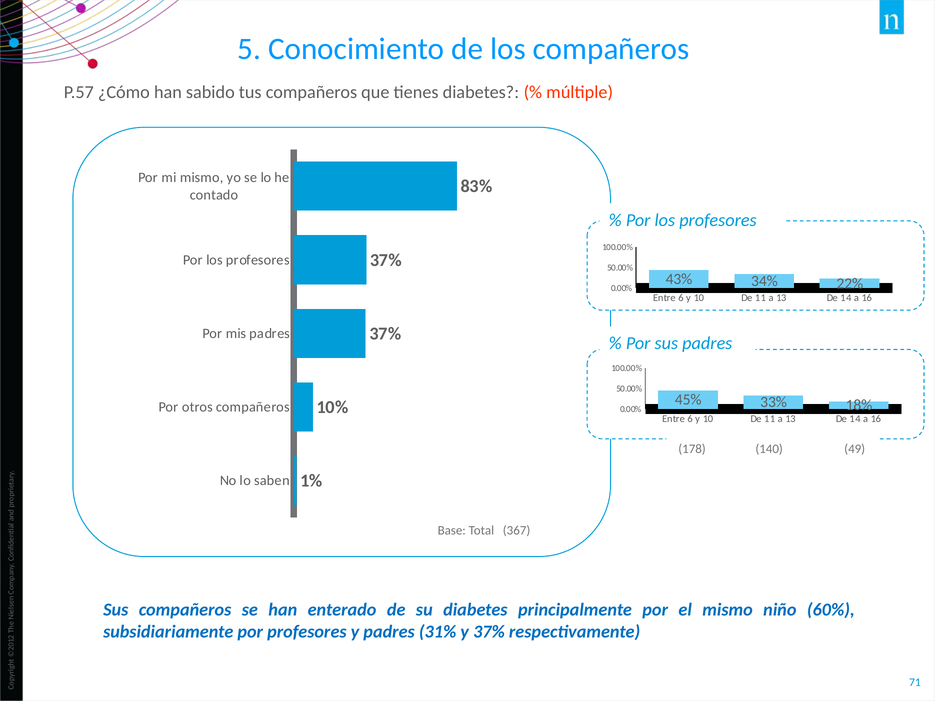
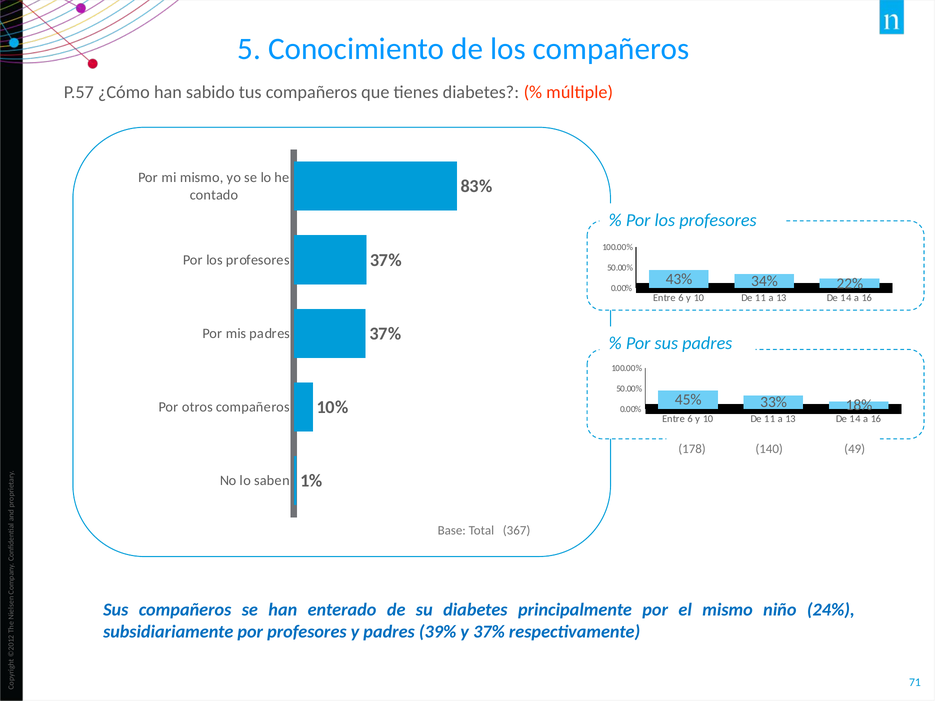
60%: 60% -> 24% (831, 610)
31%: 31% -> 39% (438, 632)
